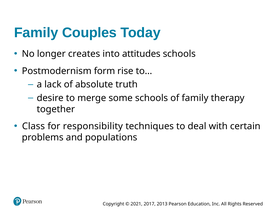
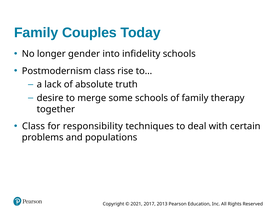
creates: creates -> gender (84, 54)
attitudes: attitudes -> infidelity (141, 54)
Postmodernism form: form -> class (104, 71)
